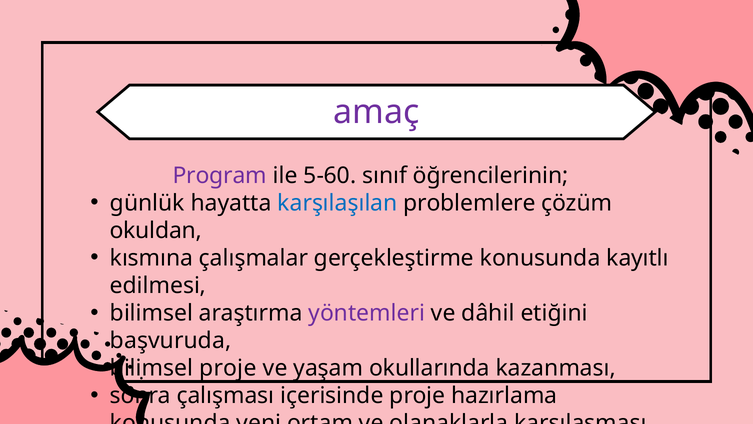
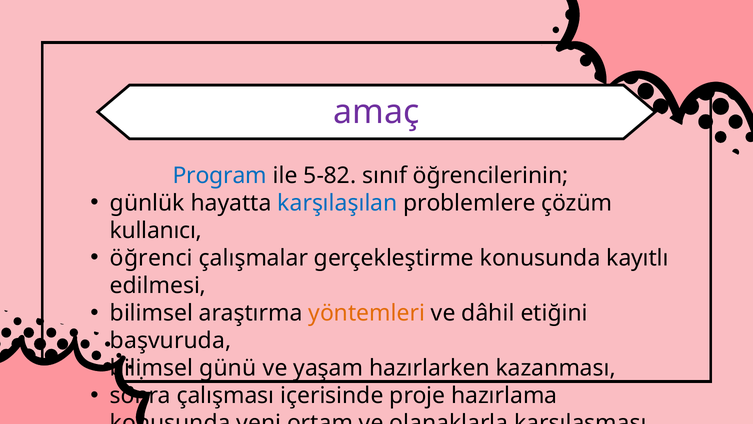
Program colour: purple -> blue (220, 175)
5-60: 5-60 -> 5-82 (330, 175)
okuldan: okuldan -> kullanıcı (156, 230)
kısmına: kısmına -> öğrenci (151, 258)
yöntemleri colour: purple -> orange (367, 313)
bilimsel proje: proje -> günü (228, 368)
okullarında: okullarında -> hazırlarken (429, 368)
